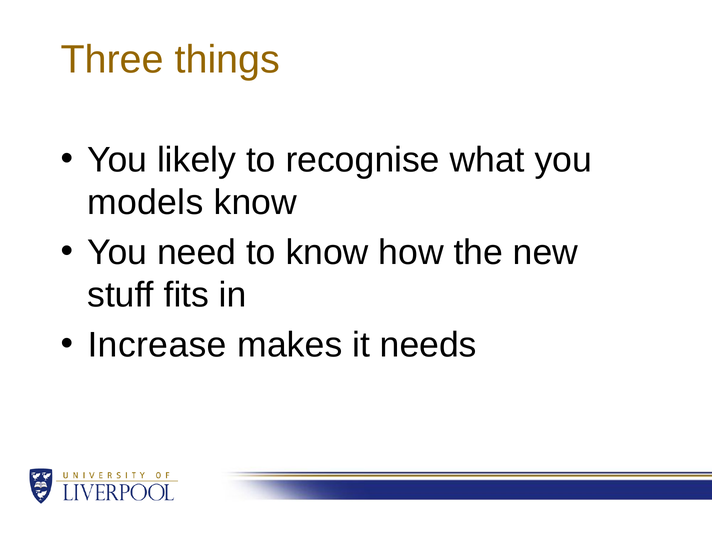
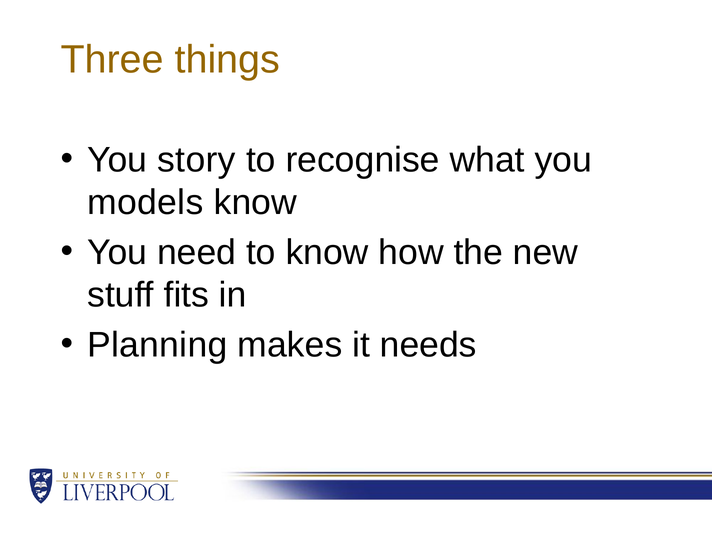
likely: likely -> story (196, 160)
Increase: Increase -> Planning (157, 345)
